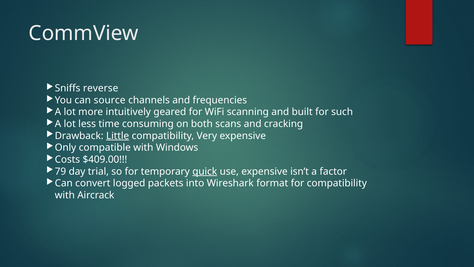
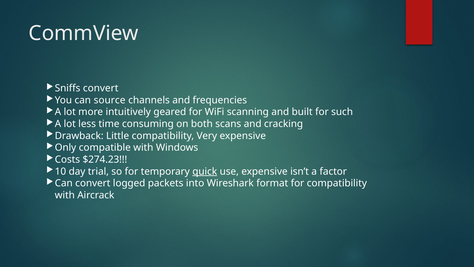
Sniffs reverse: reverse -> convert (101, 88)
Little underline: present -> none (118, 136)
$409.00: $409.00 -> $274.23 (105, 159)
79: 79 -> 10 (60, 171)
